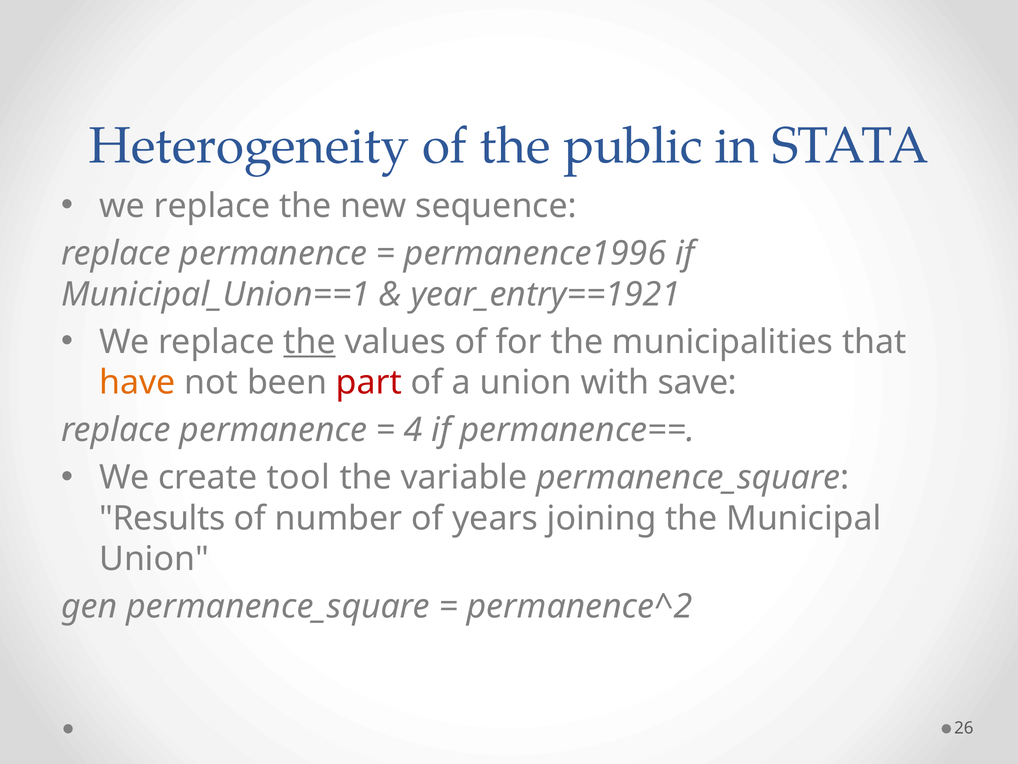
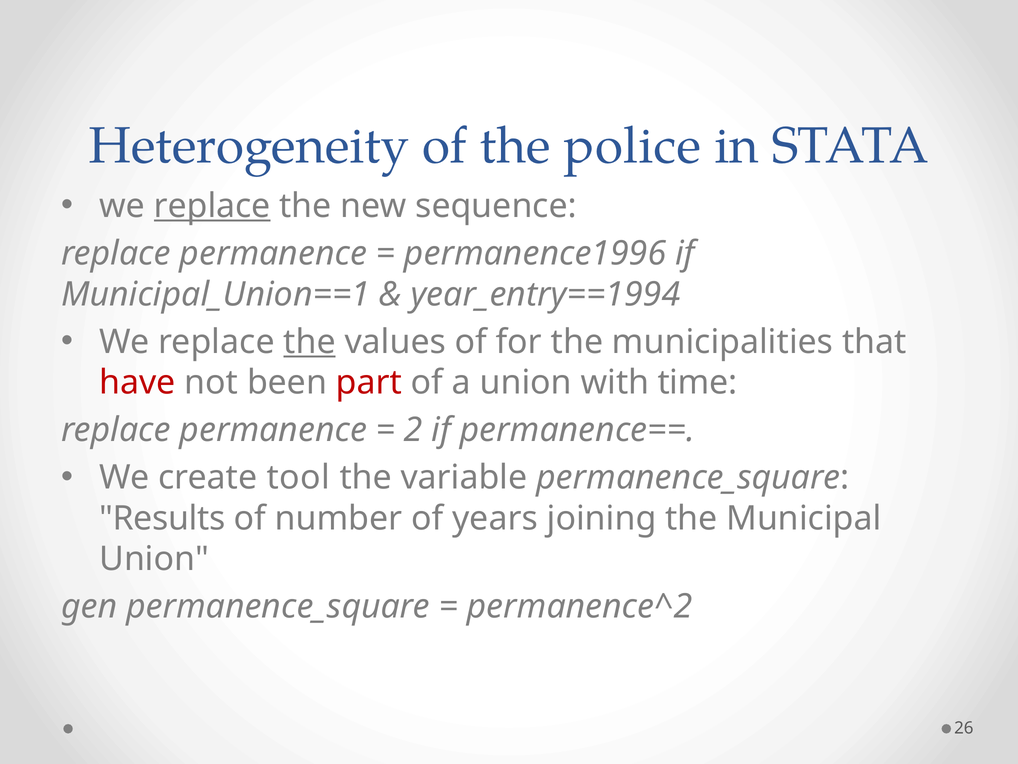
public: public -> police (633, 146)
replace underline: none -> present (212, 206)
year_entry==1921: year_entry==1921 -> year_entry==1994 (545, 294)
have colour: orange -> red (137, 382)
save: save -> time (697, 382)
4: 4 -> 2 (413, 430)
